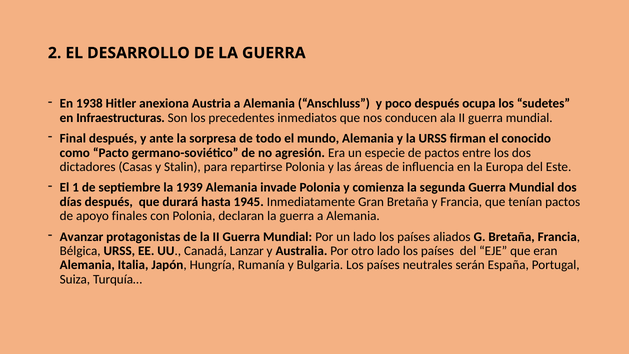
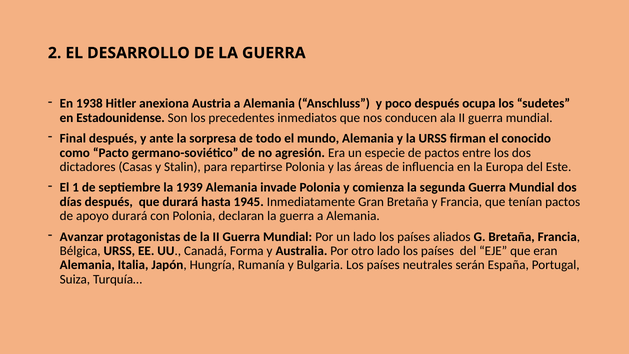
Infraestructuras: Infraestructuras -> Estadounidense (121, 118)
apoyo finales: finales -> durará (130, 216)
Lanzar: Lanzar -> Forma (247, 251)
